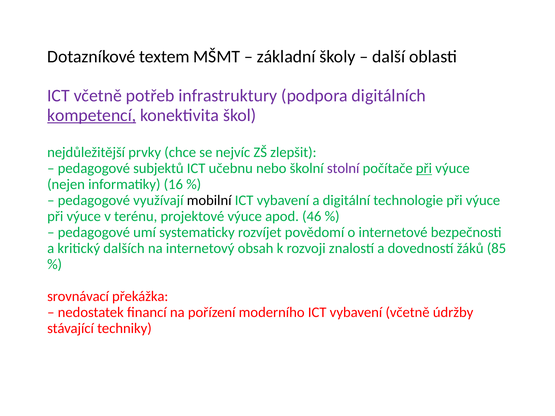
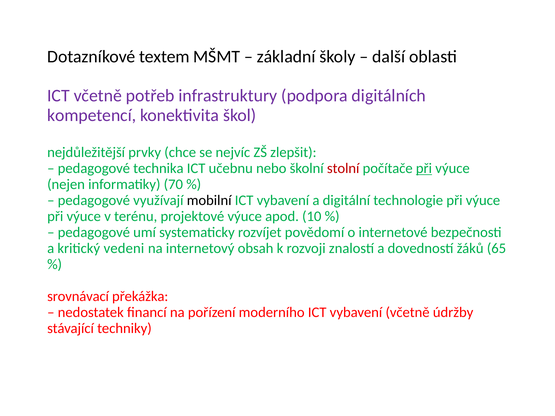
kompetencí underline: present -> none (92, 115)
subjektů: subjektů -> technika (158, 169)
stolní colour: purple -> red (343, 169)
16: 16 -> 70 (173, 185)
46: 46 -> 10 (312, 216)
dalších: dalších -> vedeni (124, 248)
85: 85 -> 65 (496, 248)
